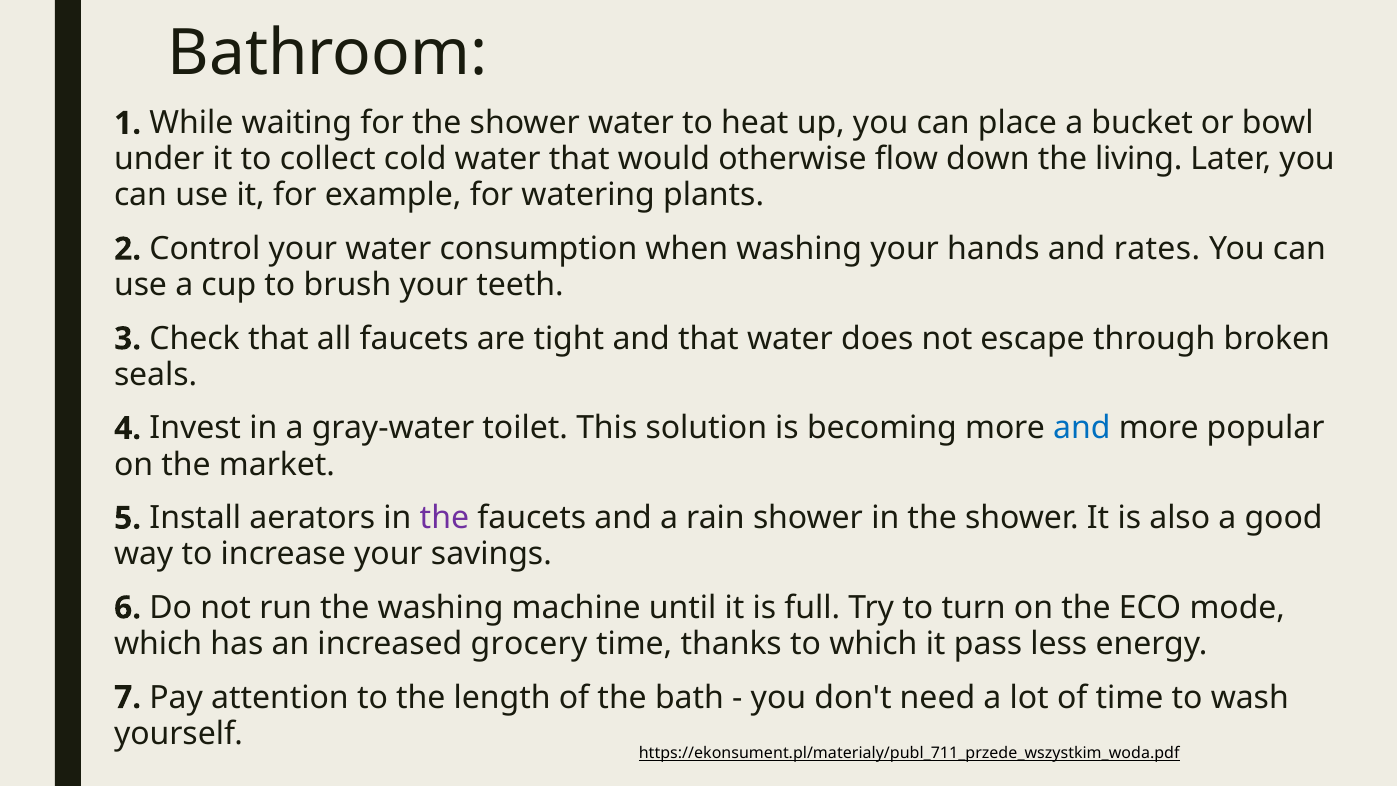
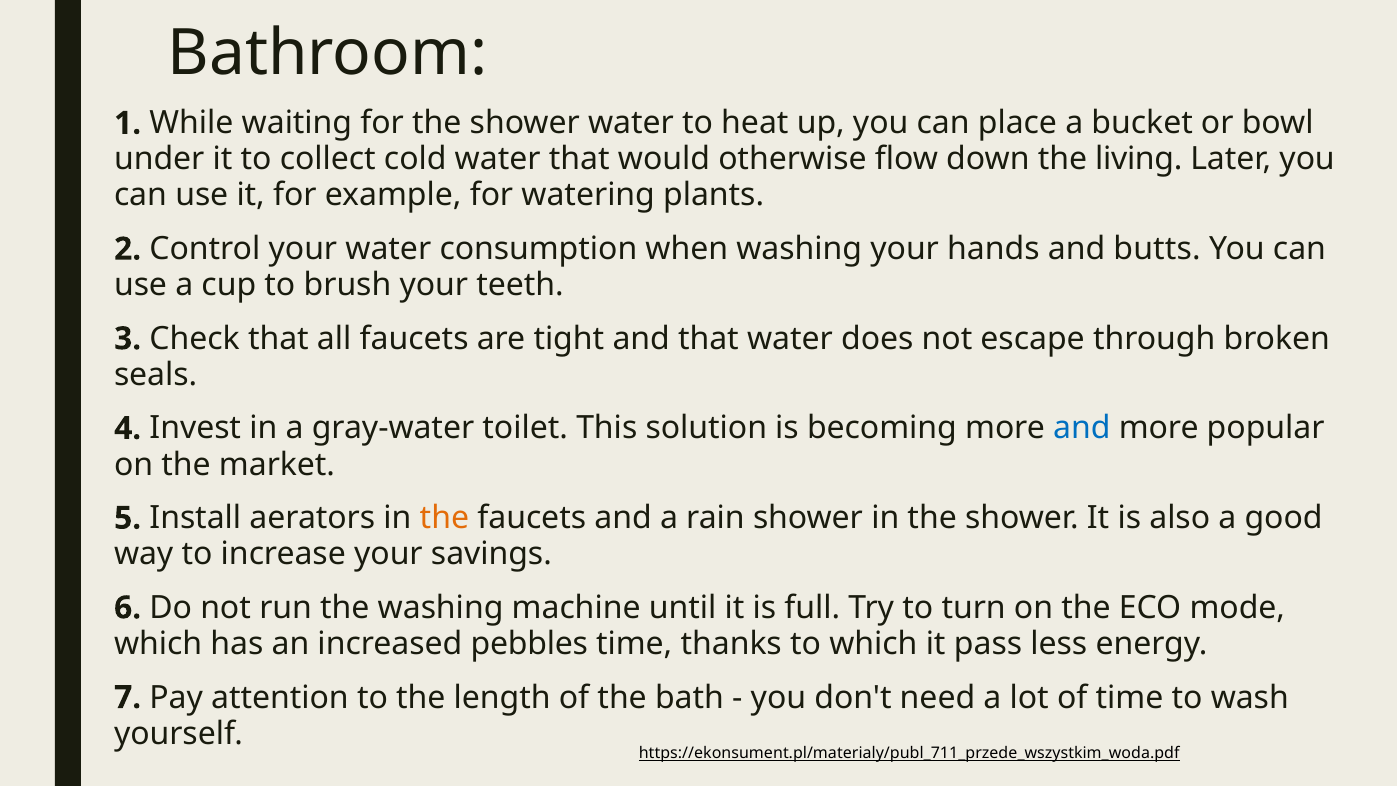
rates: rates -> butts (1157, 249)
the colour: purple -> orange (444, 518)
grocery: grocery -> pebbles (529, 644)
